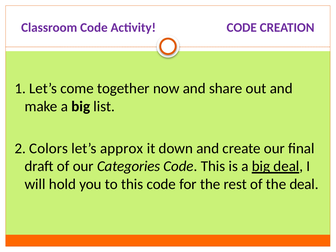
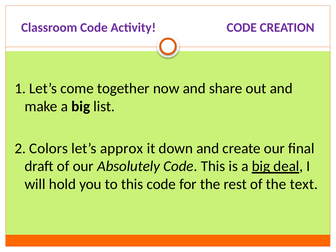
Categories: Categories -> Absolutely (129, 166)
the deal: deal -> text (304, 184)
